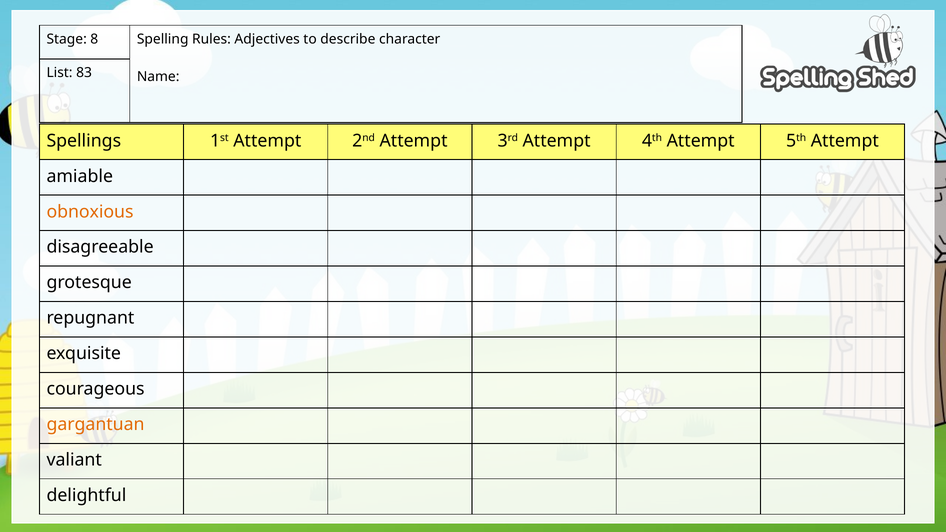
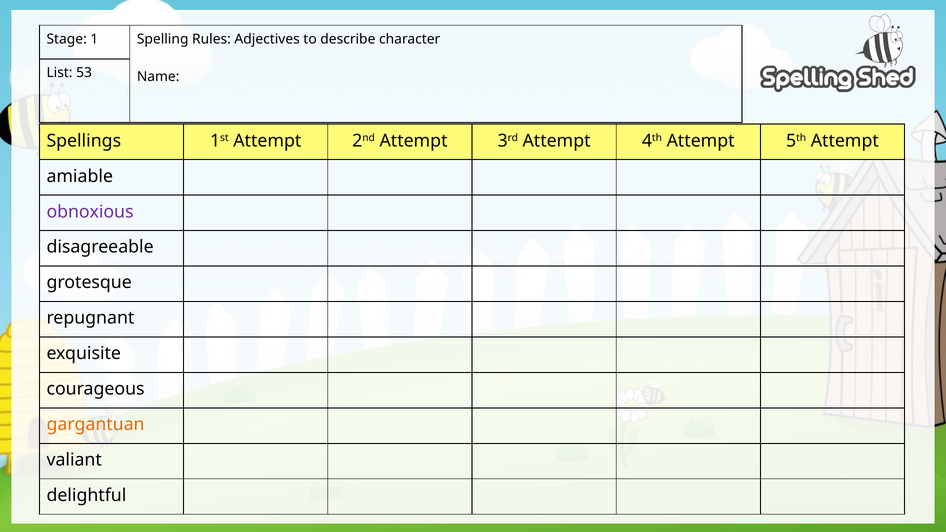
8: 8 -> 1 (94, 39)
83: 83 -> 53 (84, 73)
obnoxious colour: orange -> purple (90, 212)
